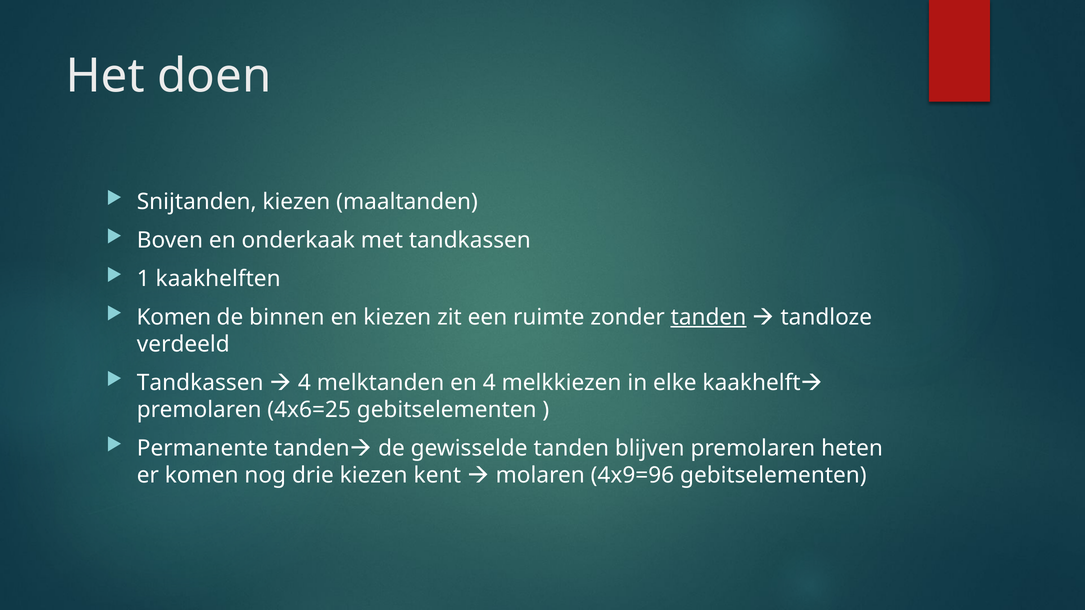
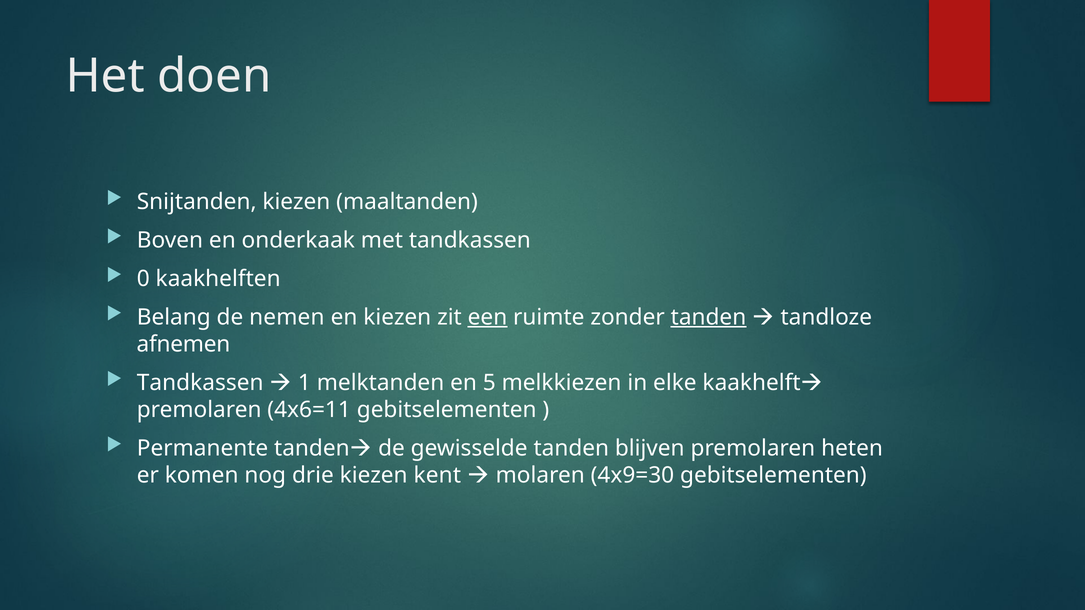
1: 1 -> 0 (143, 279)
Komen: Komen -> Belang (174, 317)
binnen: binnen -> nemen (287, 317)
een underline: none -> present (487, 317)
verdeeld: verdeeld -> afnemen (183, 344)
4: 4 -> 1 (304, 383)
en 4: 4 -> 5 (489, 383)
4x6=25: 4x6=25 -> 4x6=11 (309, 410)
4x9=96: 4x9=96 -> 4x9=30 (632, 476)
